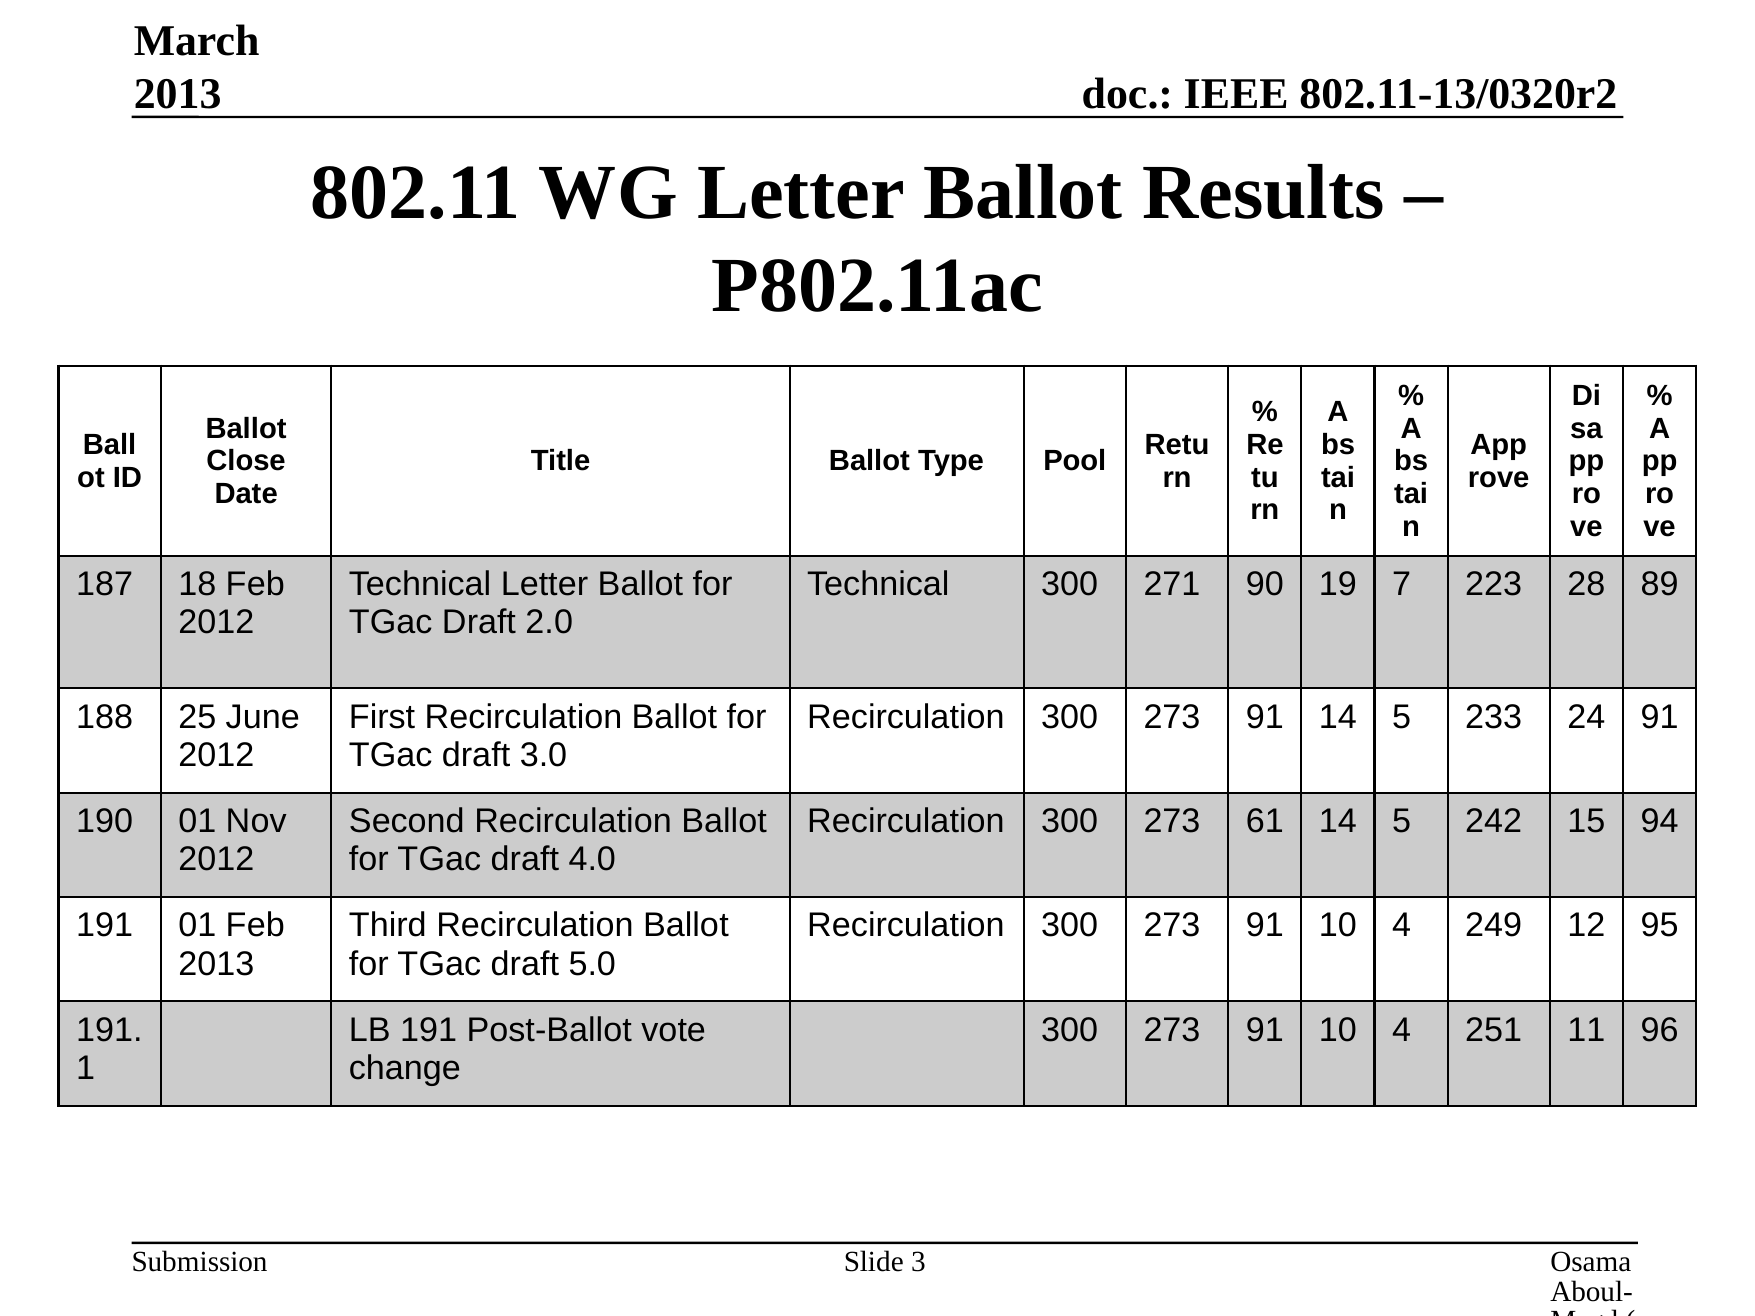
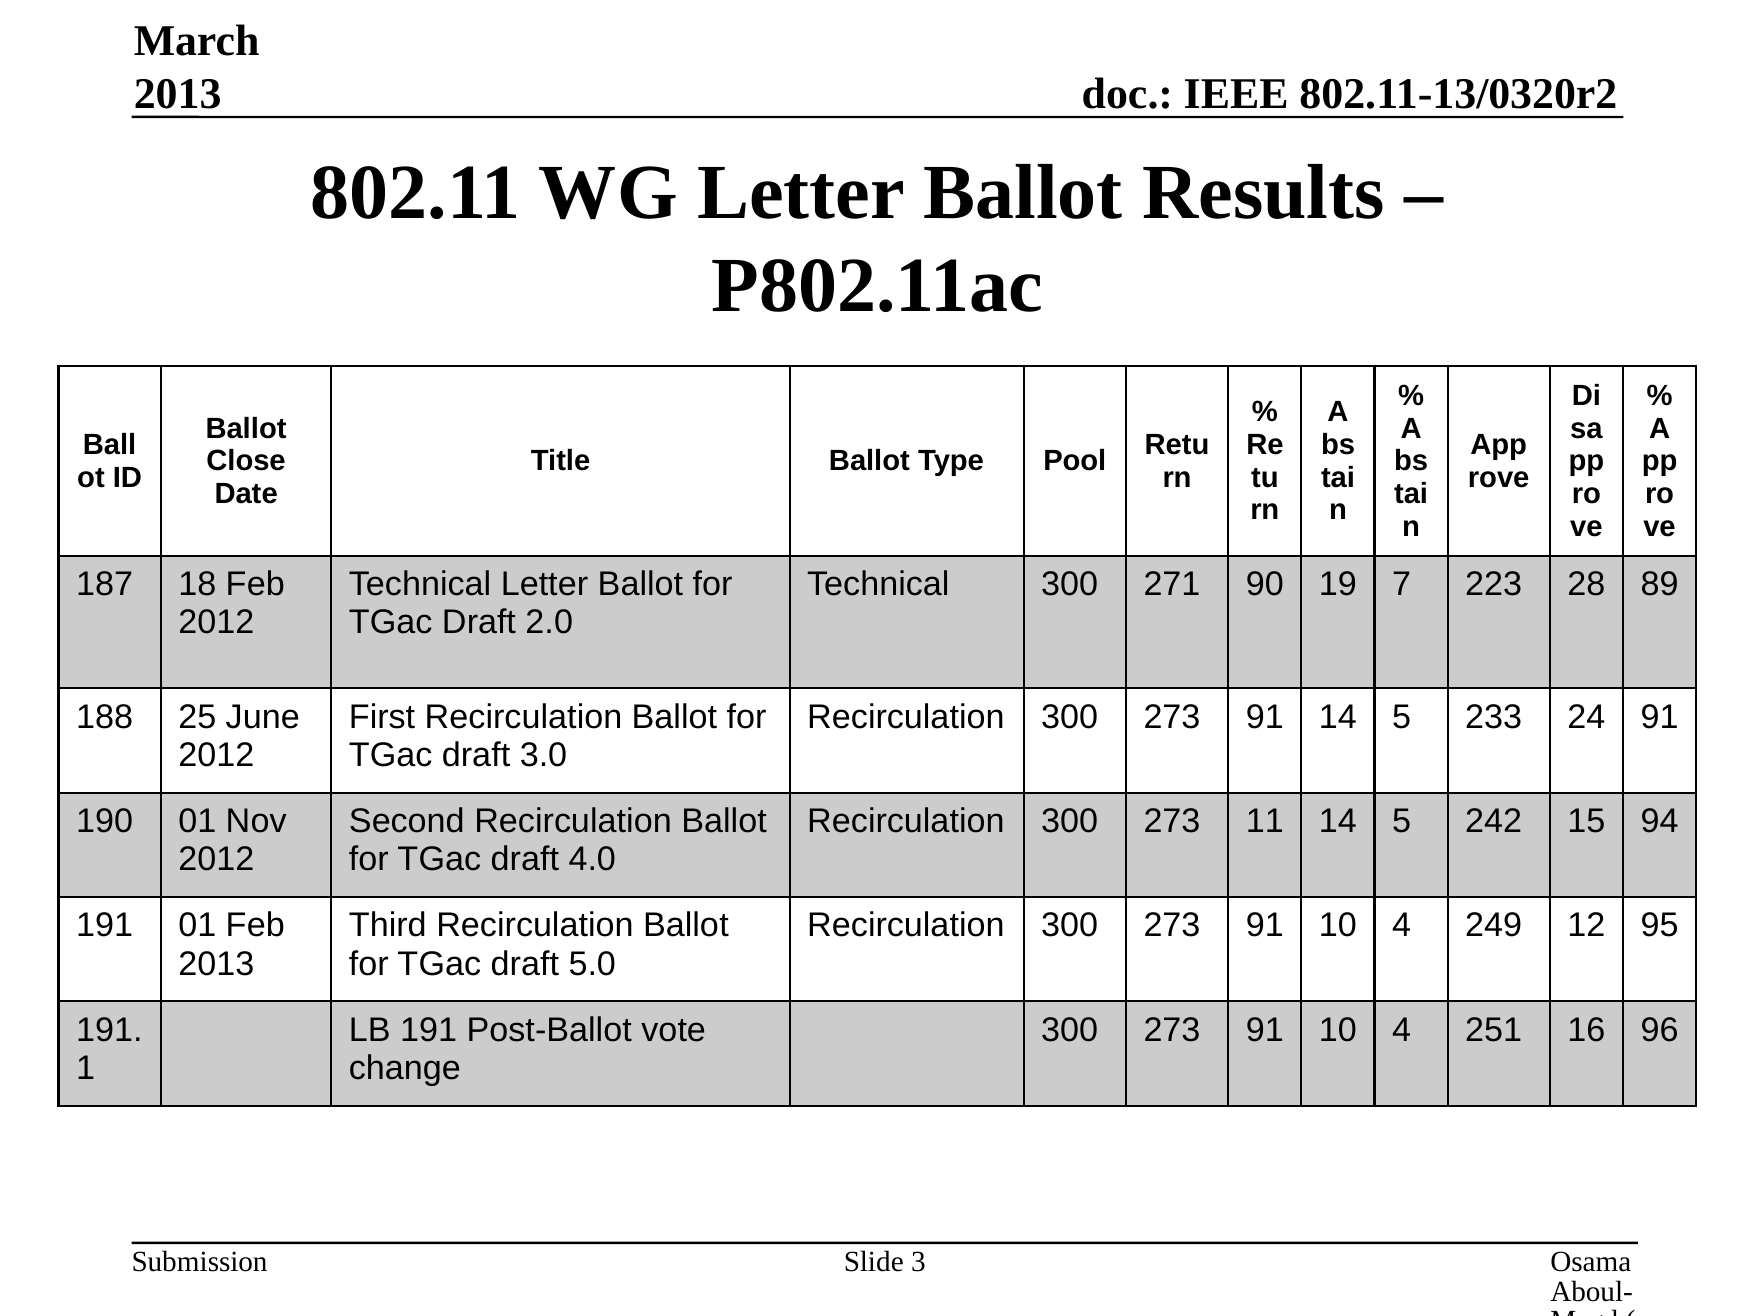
61: 61 -> 11 (1265, 821)
11: 11 -> 16 (1586, 1030)
